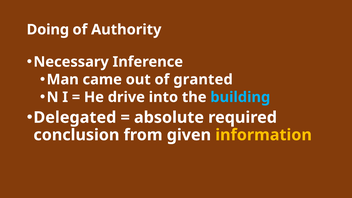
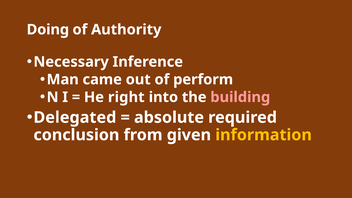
granted: granted -> perform (203, 80)
drive: drive -> right (126, 97)
building colour: light blue -> pink (240, 97)
